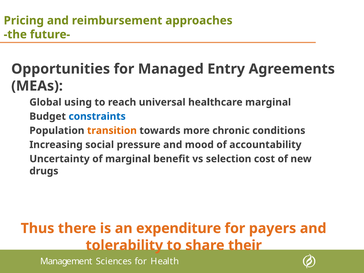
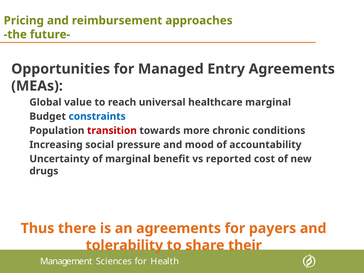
using: using -> value (78, 102)
transition colour: orange -> red (112, 131)
selection: selection -> reported (229, 159)
an expenditure: expenditure -> agreements (179, 228)
